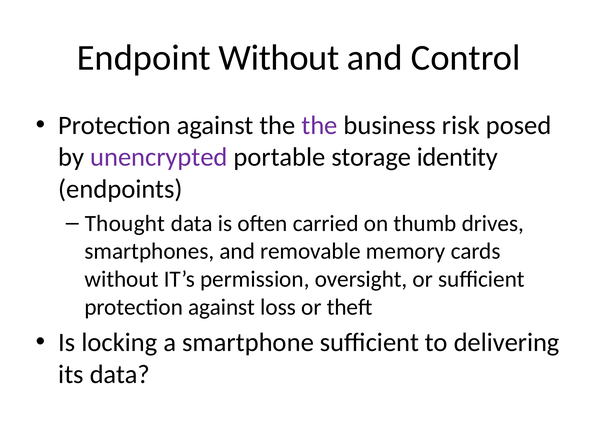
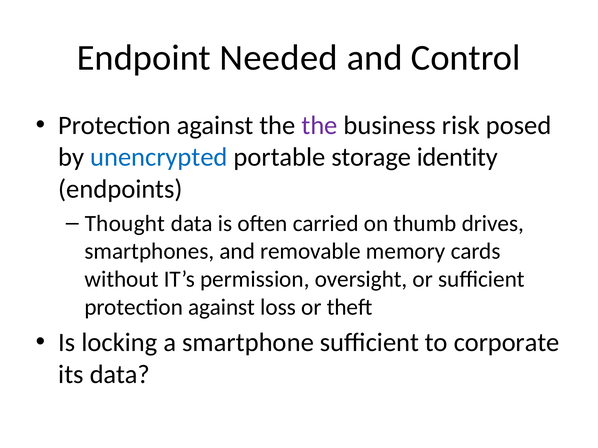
Endpoint Without: Without -> Needed (279, 58)
unencrypted colour: purple -> blue (159, 157)
delivering: delivering -> corporate (507, 343)
